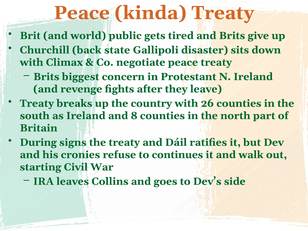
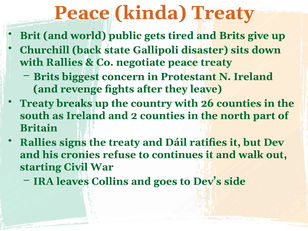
with Climax: Climax -> Rallies (64, 62)
8: 8 -> 2 (134, 116)
During: During -> Rallies (38, 142)
